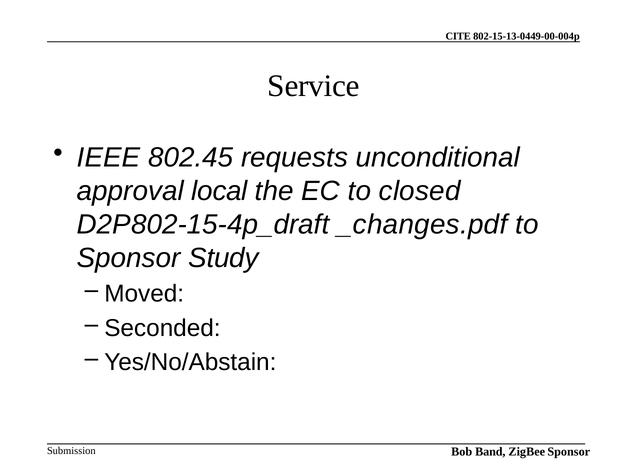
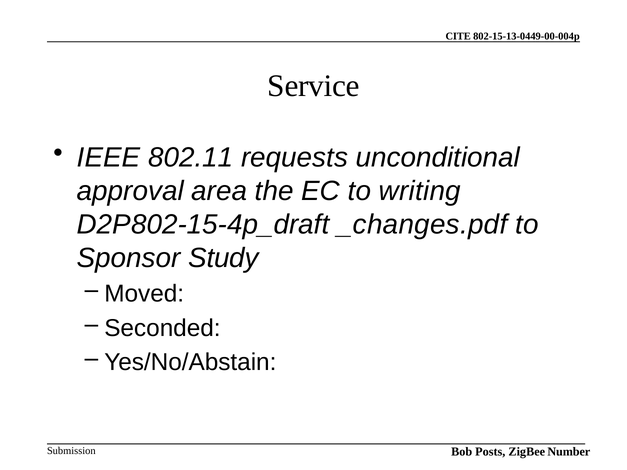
802.45: 802.45 -> 802.11 (191, 158)
local: local -> area (219, 191)
closed: closed -> writing (420, 191)
Band: Band -> Posts (490, 452)
ZigBee Sponsor: Sponsor -> Number (569, 452)
